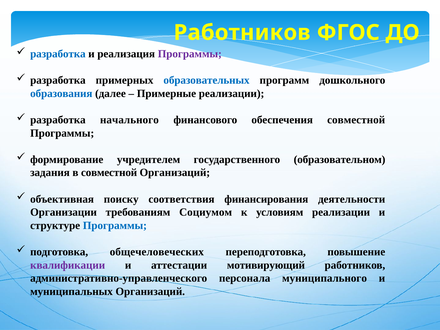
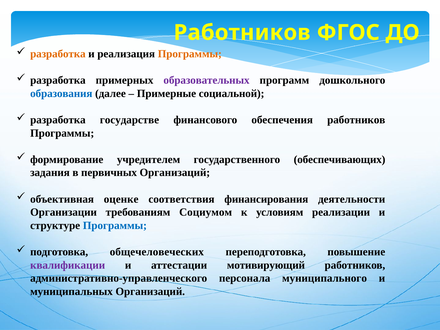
разработка colour: blue -> orange (58, 54)
Программы colour: purple -> orange (190, 54)
образовательных colour: blue -> purple (207, 80)
Примерные реализации: реализации -> социальной (232, 93)
начального: начального -> государстве (129, 120)
обеспечения совместной: совместной -> работников (356, 120)
образовательном: образовательном -> обеспечивающих (340, 159)
в совместной: совместной -> первичных (109, 173)
поиску: поиску -> оценке (121, 199)
